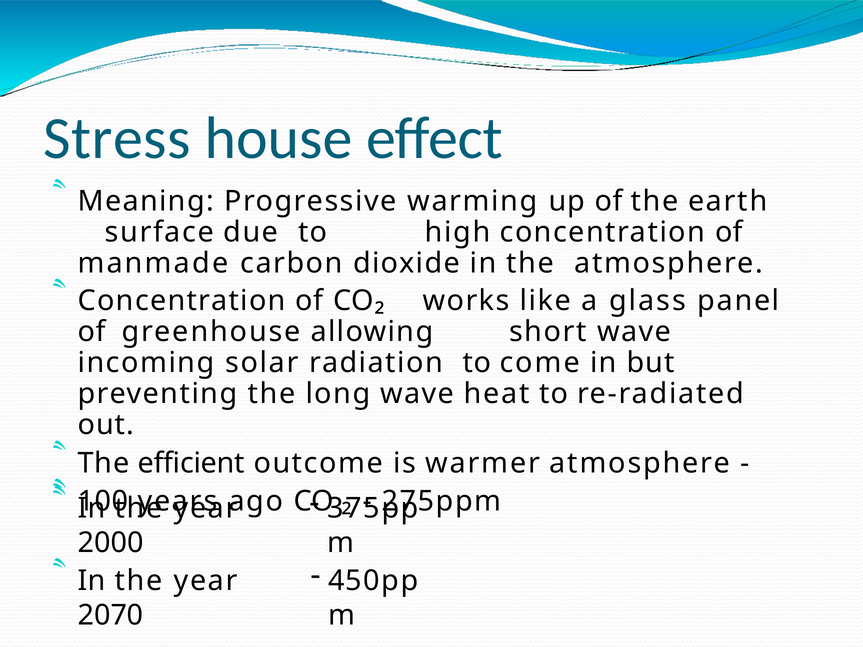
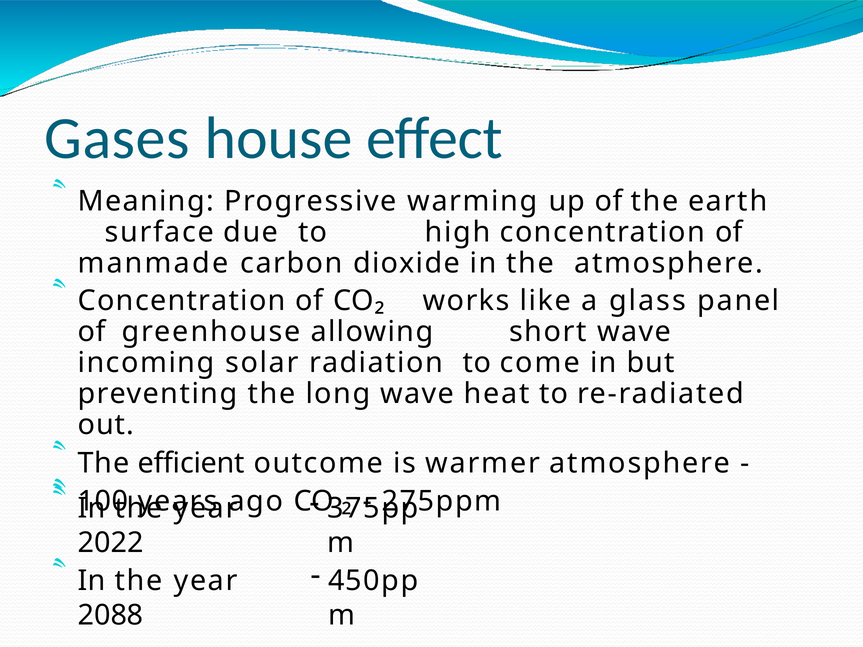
Stress: Stress -> Gases (117, 139)
2000: 2000 -> 2022 (111, 543)
2070: 2070 -> 2088 (111, 615)
